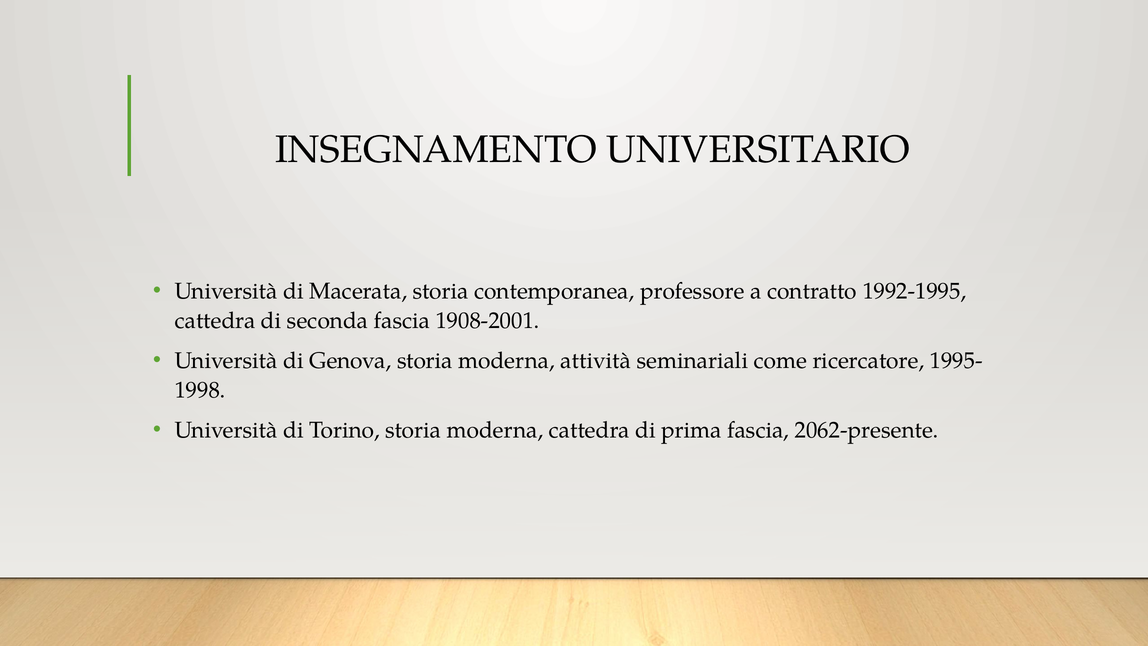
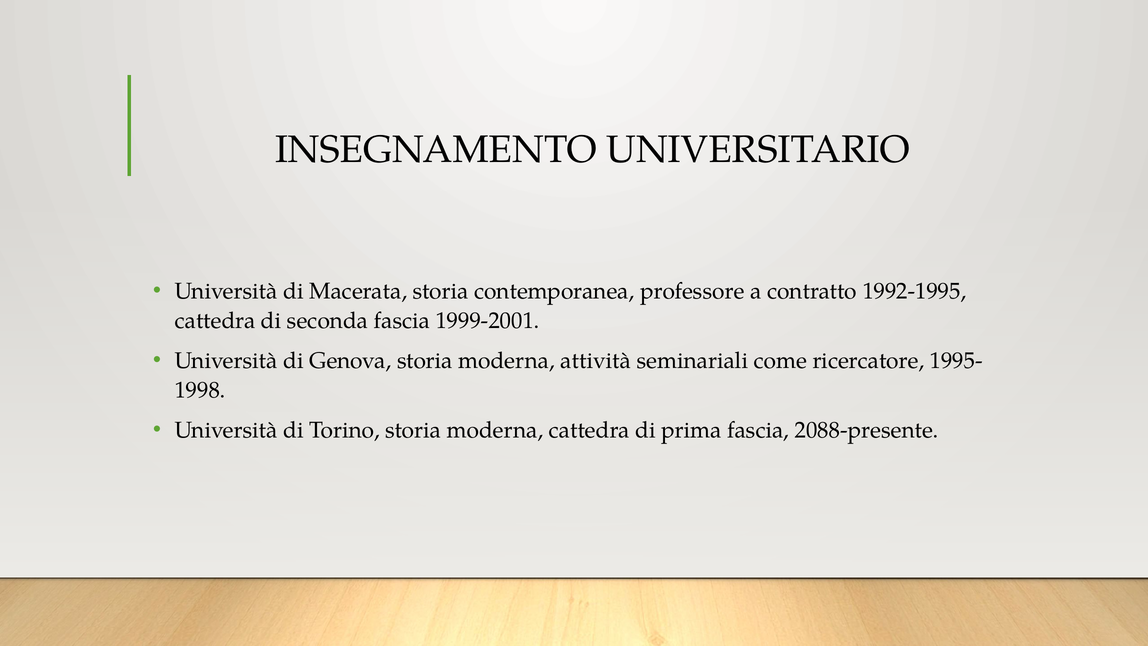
1908-2001: 1908-2001 -> 1999-2001 (488, 320)
2062-presente: 2062-presente -> 2088-presente (867, 430)
